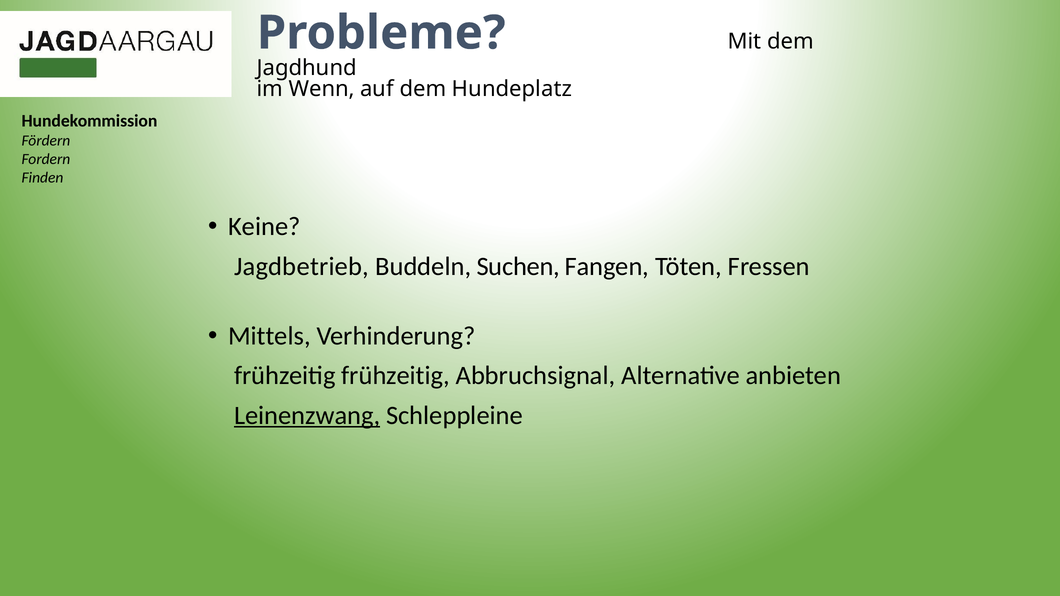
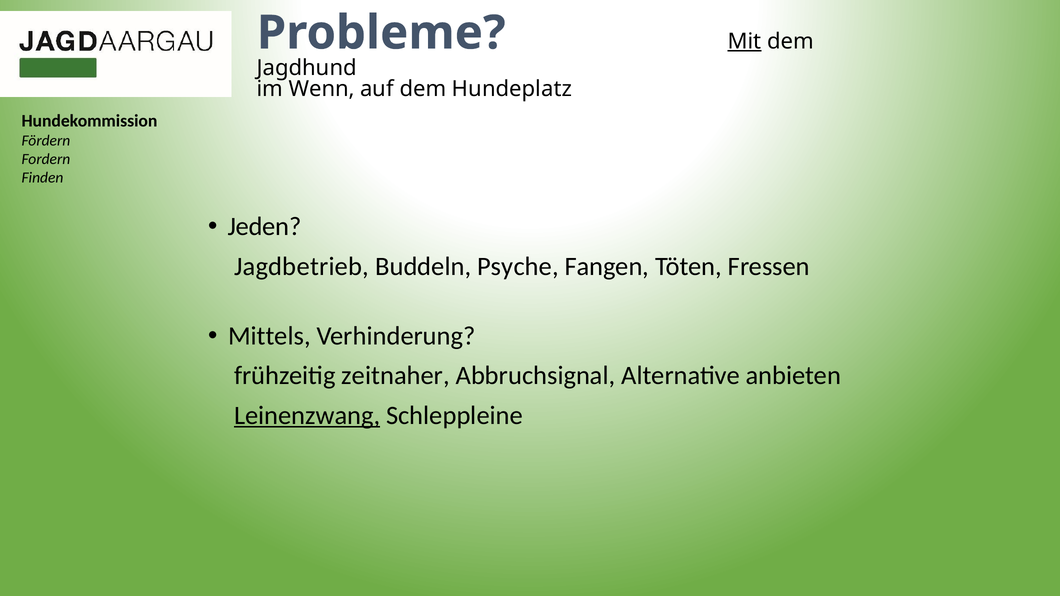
Mit underline: none -> present (744, 41)
Keine: Keine -> Jeden (265, 227)
Suchen: Suchen -> Psyche (518, 266)
frühzeitig frühzeitig: frühzeitig -> zeitnaher (396, 376)
